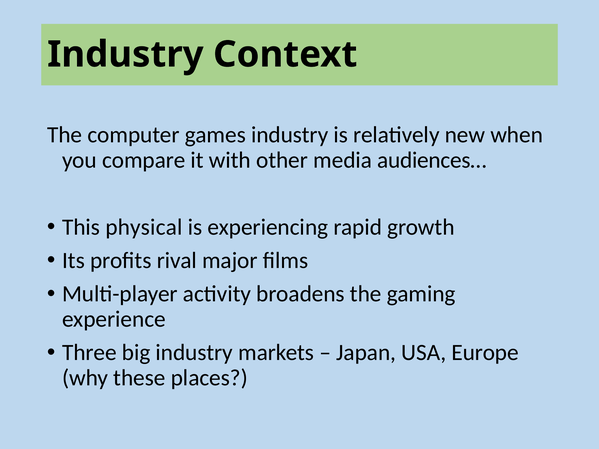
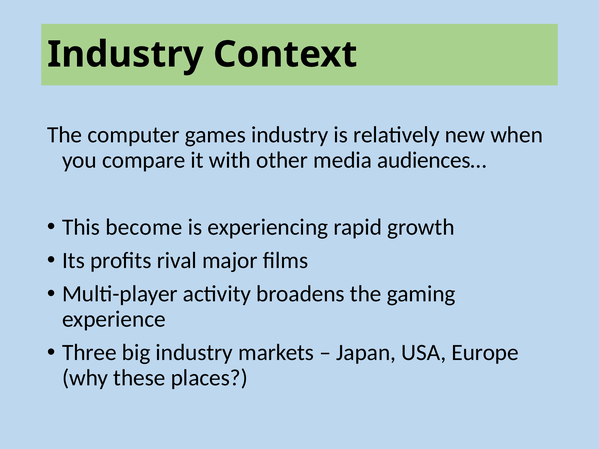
physical: physical -> become (144, 227)
